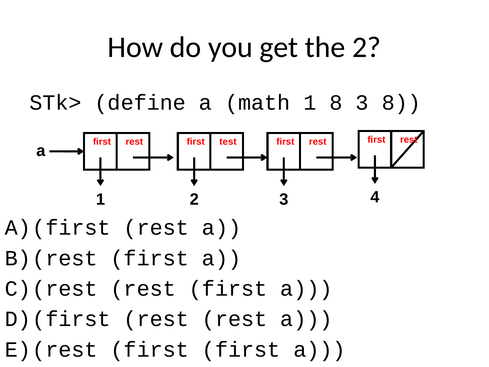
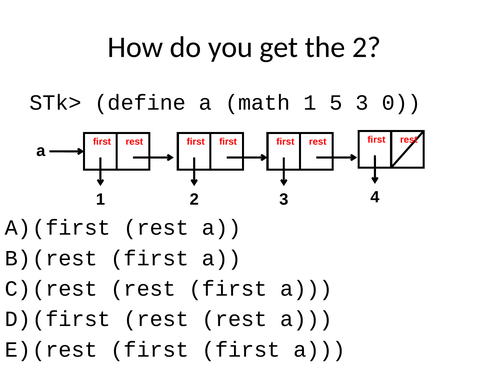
1 8: 8 -> 5 (336, 103)
3 8: 8 -> 0 (401, 103)
test: test -> first (228, 142)
